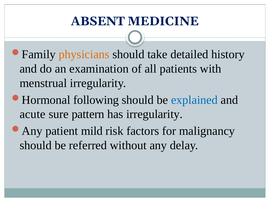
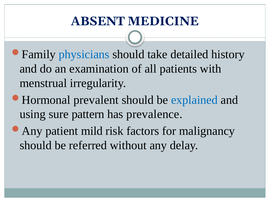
physicians colour: orange -> blue (84, 54)
following: following -> prevalent (96, 100)
acute: acute -> using (33, 115)
has irregularity: irregularity -> prevalence (154, 115)
